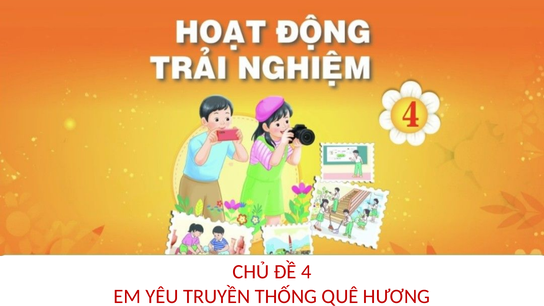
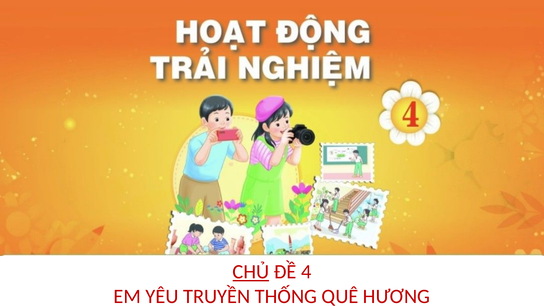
CHỦ underline: none -> present (251, 272)
